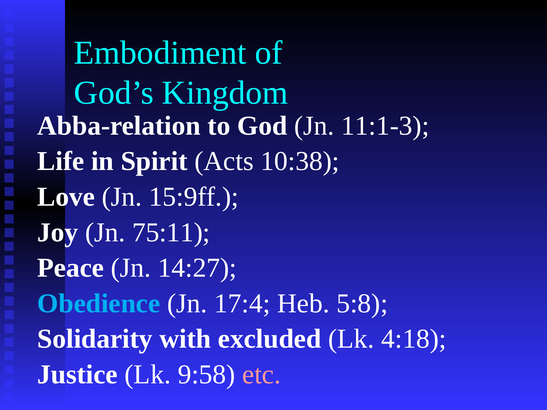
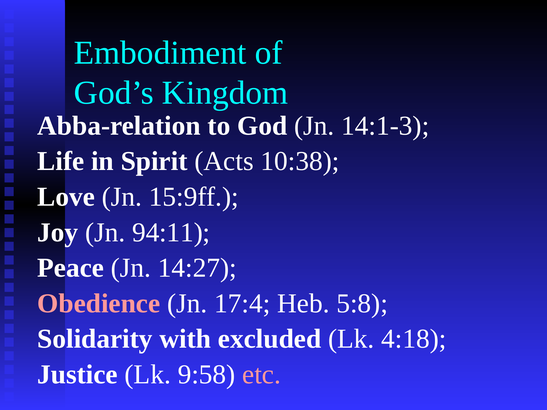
11:1-3: 11:1-3 -> 14:1-3 (385, 126)
75:11: 75:11 -> 94:11 (171, 233)
Obedience colour: light blue -> pink (99, 304)
